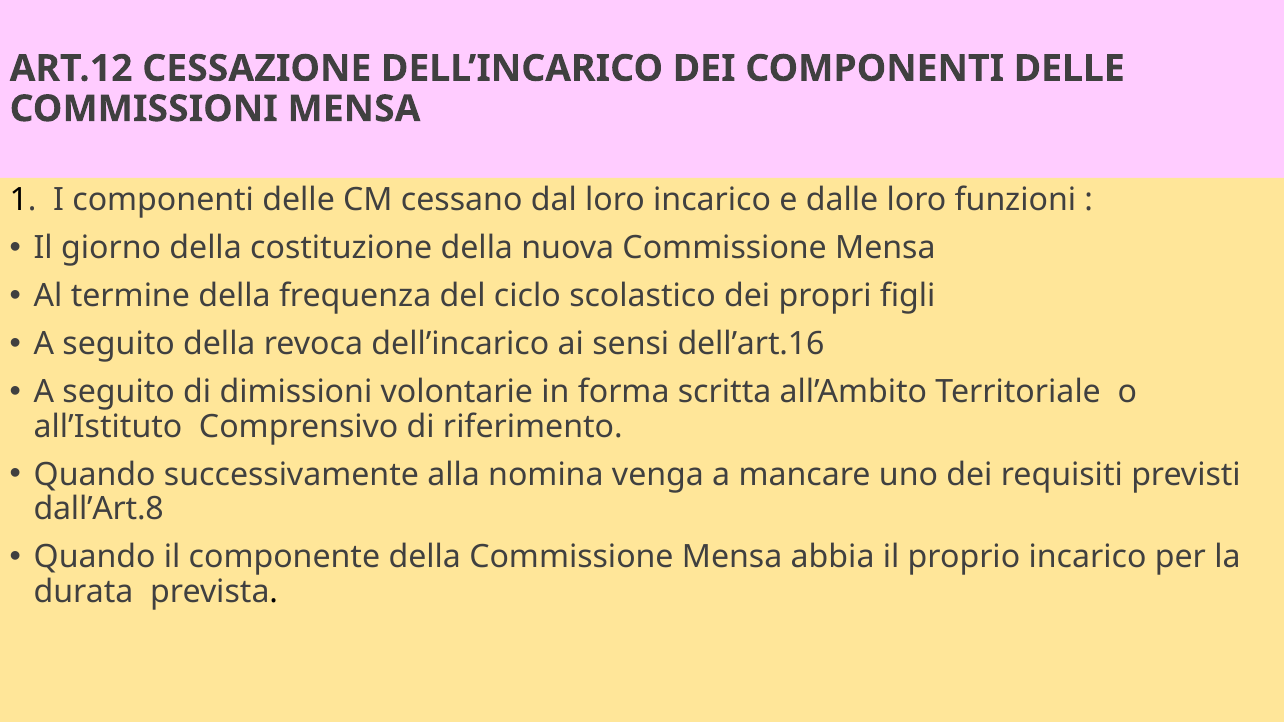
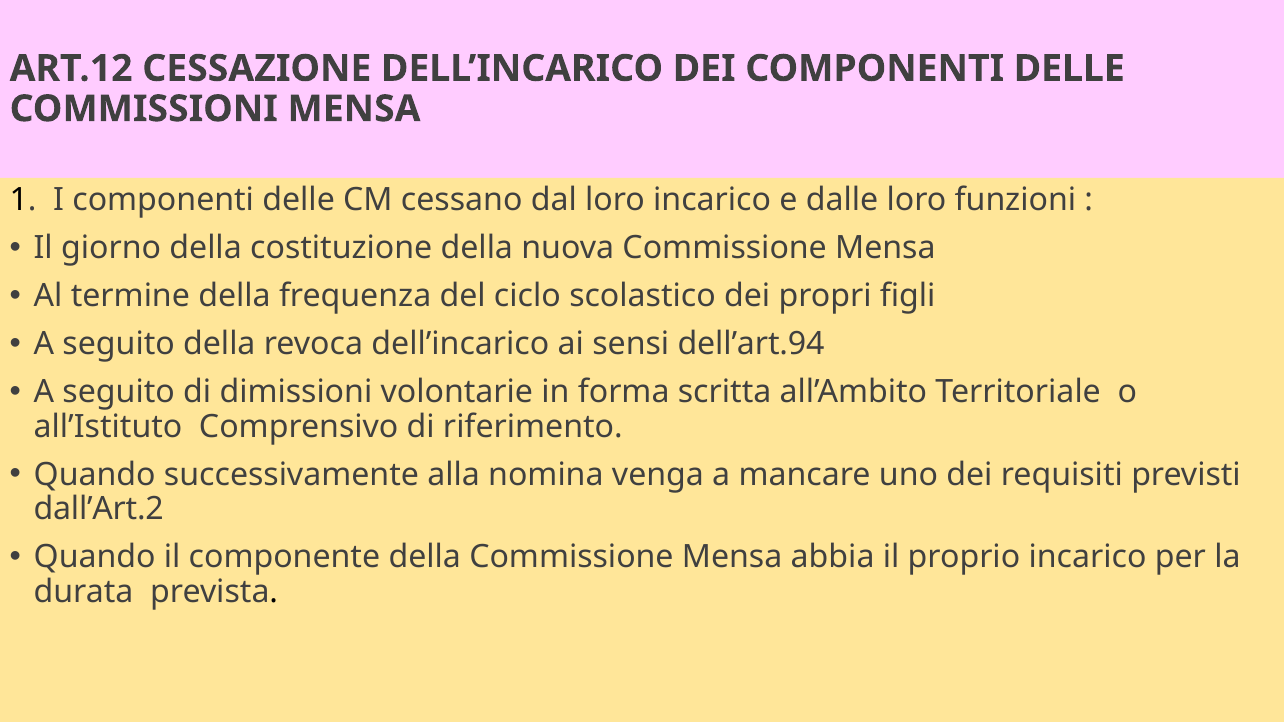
dell’art.16: dell’art.16 -> dell’art.94 (751, 344)
dall’Art.8: dall’Art.8 -> dall’Art.2 (99, 509)
